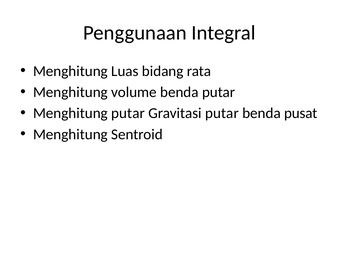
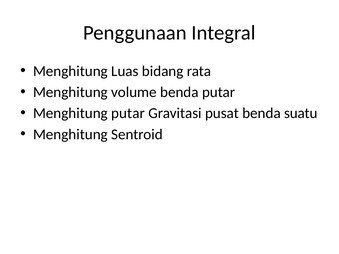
Gravitasi putar: putar -> pusat (222, 113)
pusat: pusat -> suatu (301, 113)
